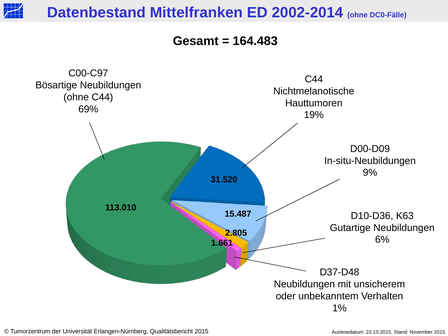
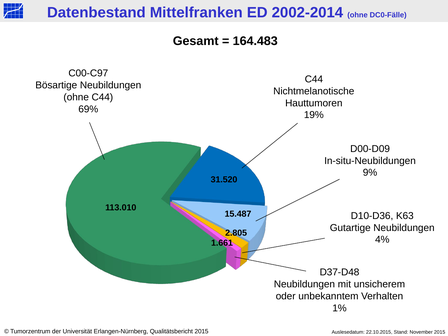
6%: 6% -> 4% (382, 240)
